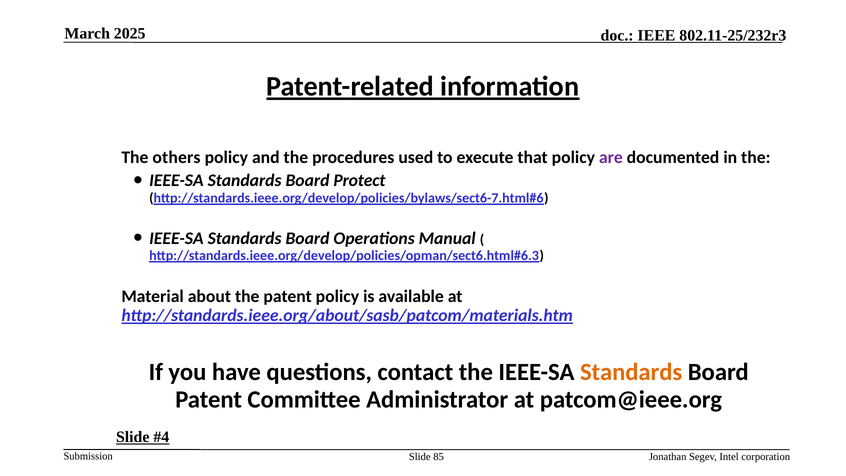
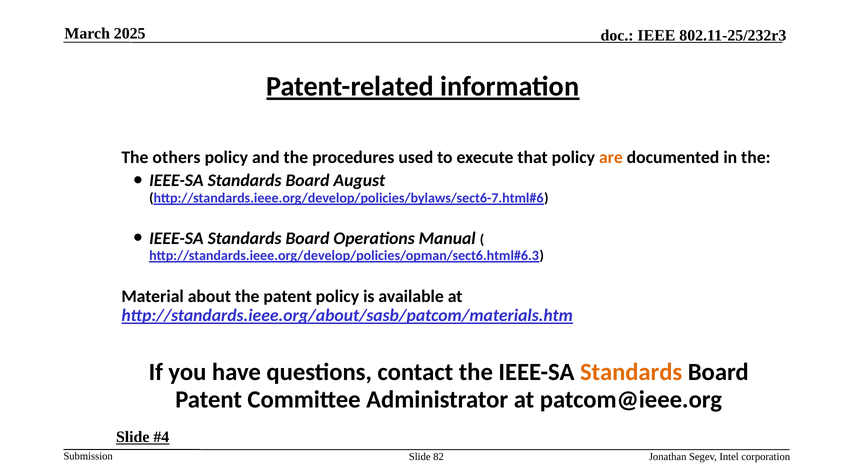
are colour: purple -> orange (611, 157)
Protect: Protect -> August (359, 180)
85: 85 -> 82 (439, 456)
